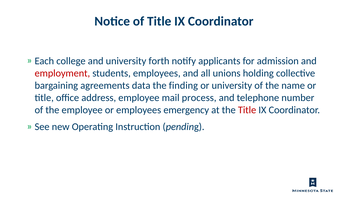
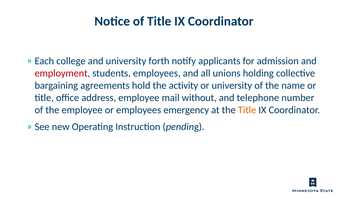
data: data -> hold (141, 85)
finding: finding -> activity (183, 85)
process: process -> without (199, 97)
Title colour: red -> orange (247, 110)
